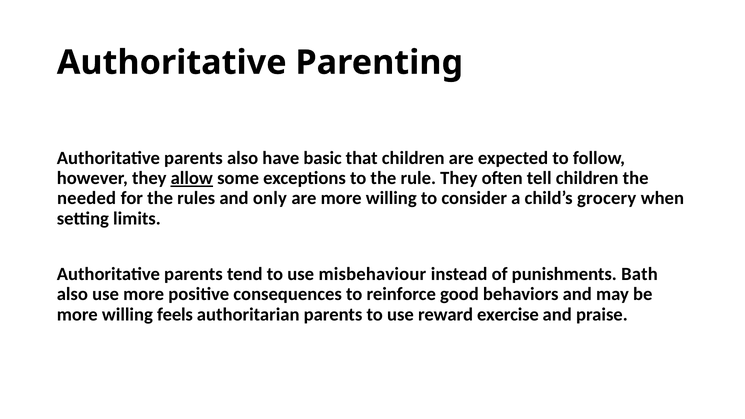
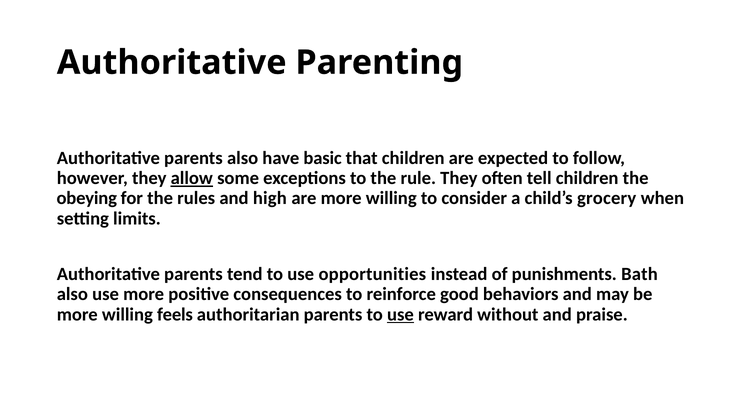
needed: needed -> obeying (87, 198)
only: only -> high (270, 198)
misbehaviour: misbehaviour -> opportunities (372, 274)
use underline: none -> present (400, 314)
exercise: exercise -> without (508, 314)
